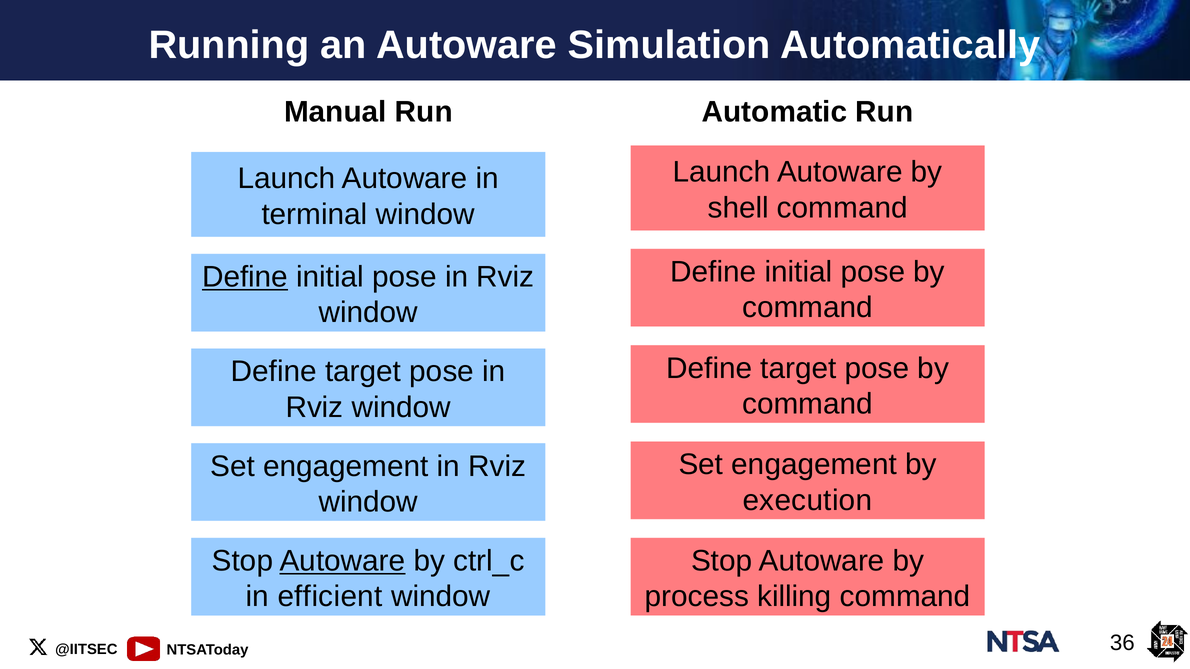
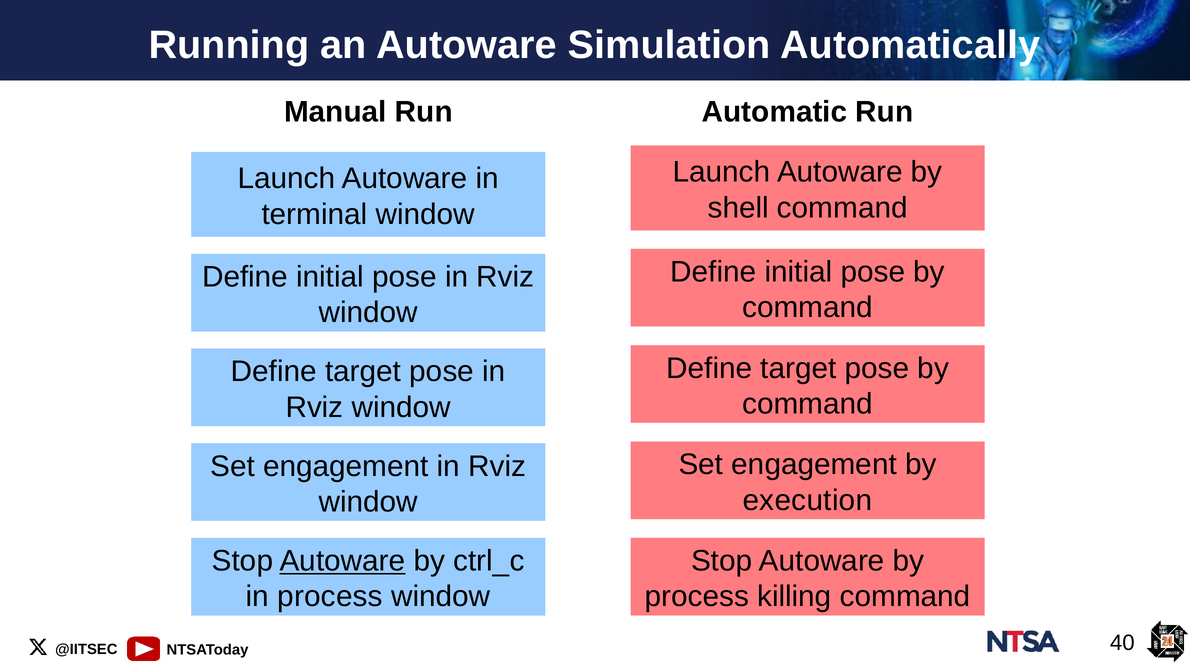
Define underline: present -> none (245, 277)
in efficient: efficient -> process (330, 597)
36: 36 -> 40 (1122, 643)
